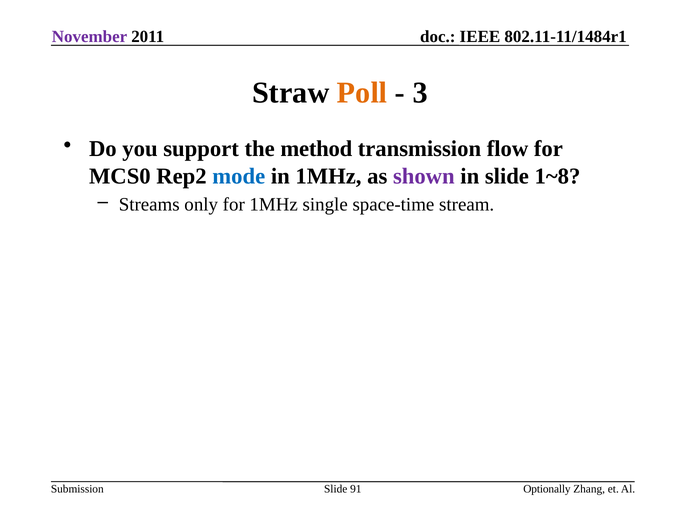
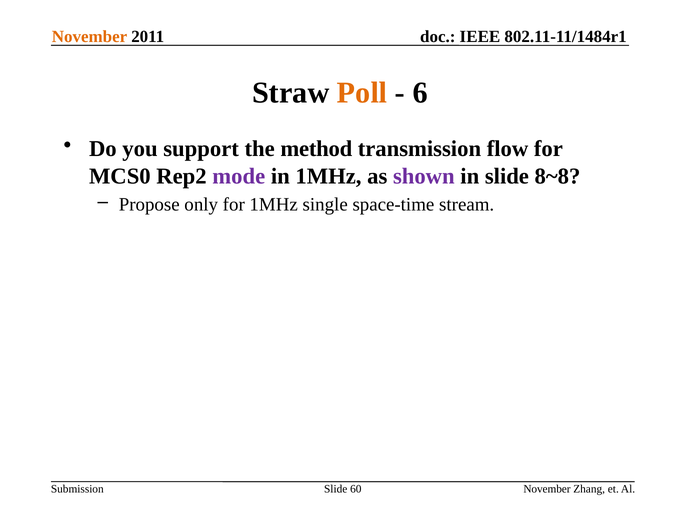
November colour: purple -> orange (90, 36)
3: 3 -> 6 (420, 93)
mode colour: blue -> purple (239, 176)
1~8: 1~8 -> 8~8 (557, 176)
Streams: Streams -> Propose (149, 205)
91: 91 -> 60 (356, 489)
Optionally: Optionally -> November (547, 489)
